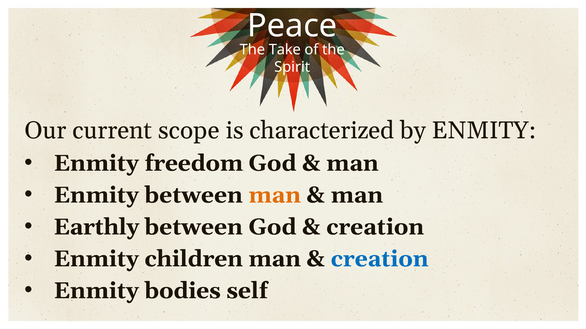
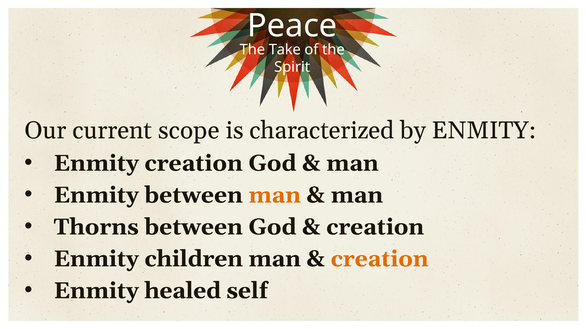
Enmity freedom: freedom -> creation (194, 164)
Earthly: Earthly -> Thorns (96, 227)
creation colour: blue -> orange (380, 259)
bodies: bodies -> healed (183, 291)
